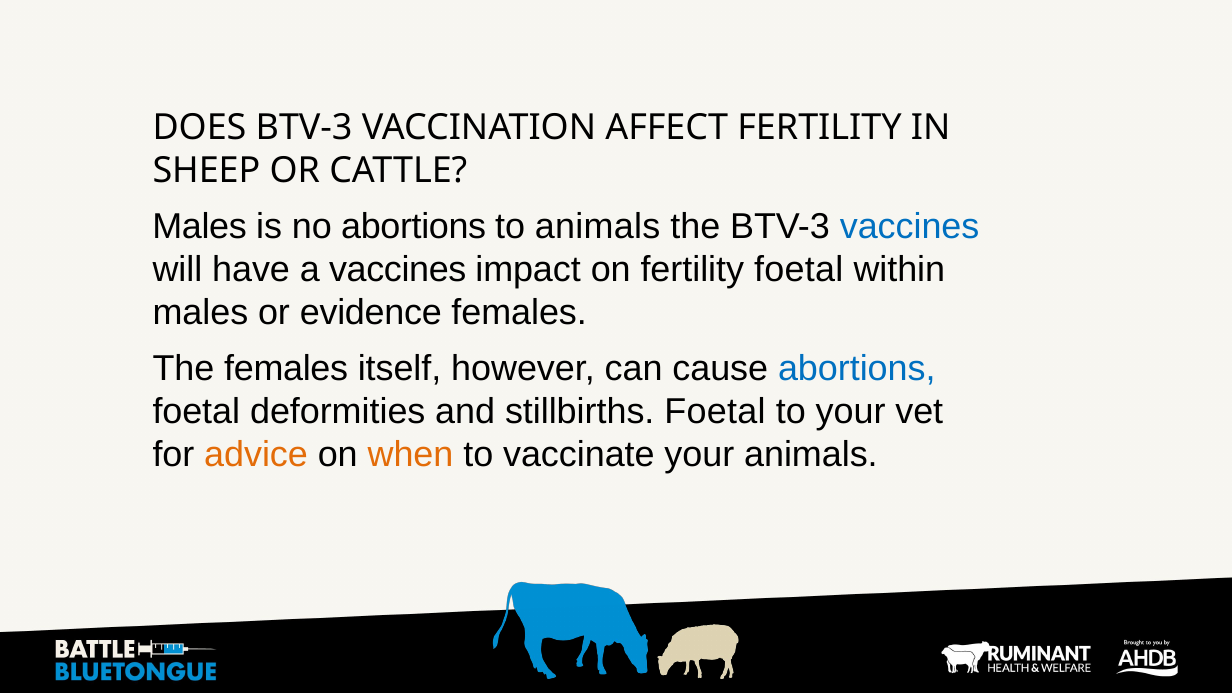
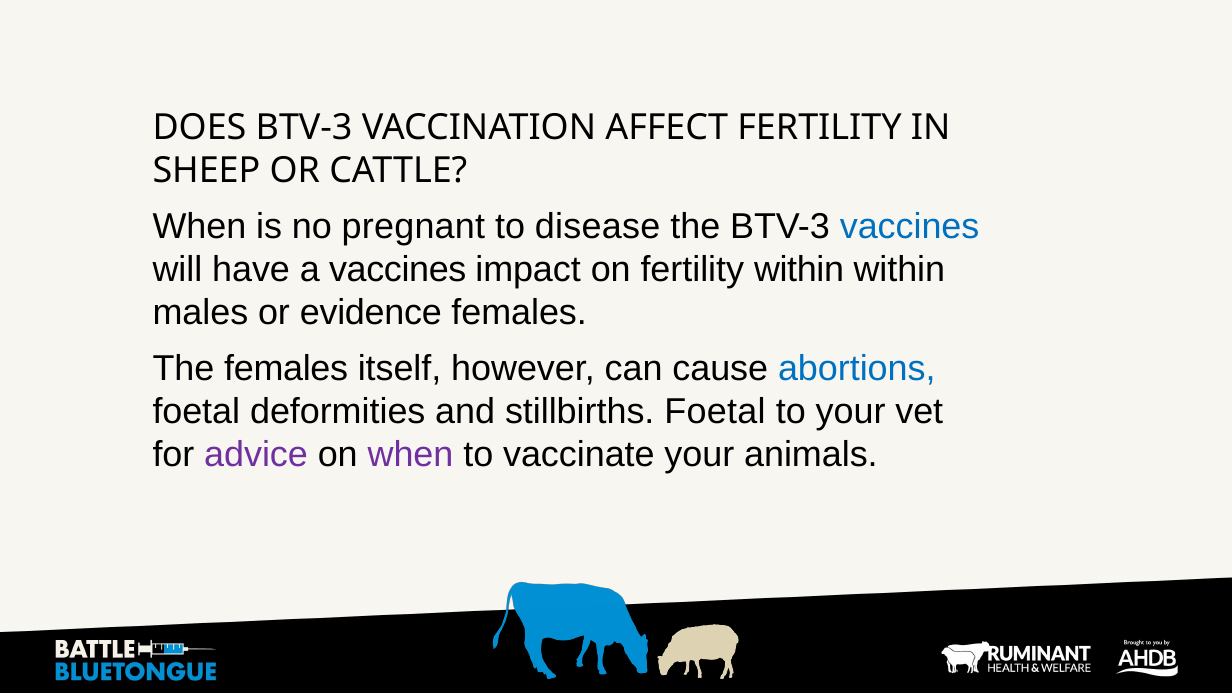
Males: Males -> When (199, 226)
no abortions: abortions -> pregnant (413, 226)
to animals: animals -> disease (598, 226)
fertility foetal: foetal -> within (799, 269)
advice colour: orange -> purple (256, 455)
when colour: orange -> purple (411, 455)
